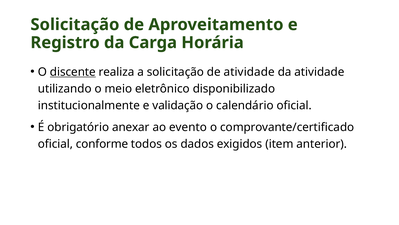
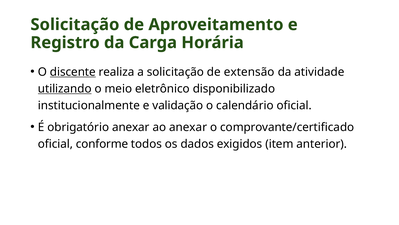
de atividade: atividade -> extensão (249, 72)
utilizando underline: none -> present (65, 89)
ao evento: evento -> anexar (188, 127)
